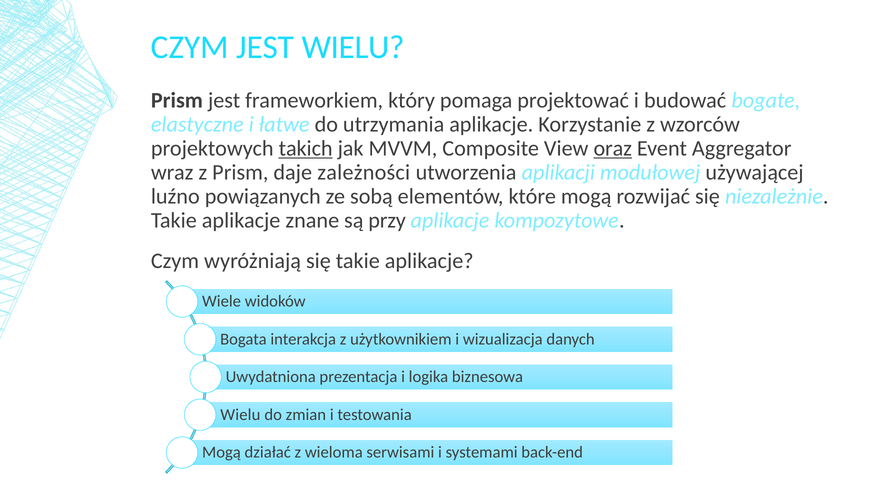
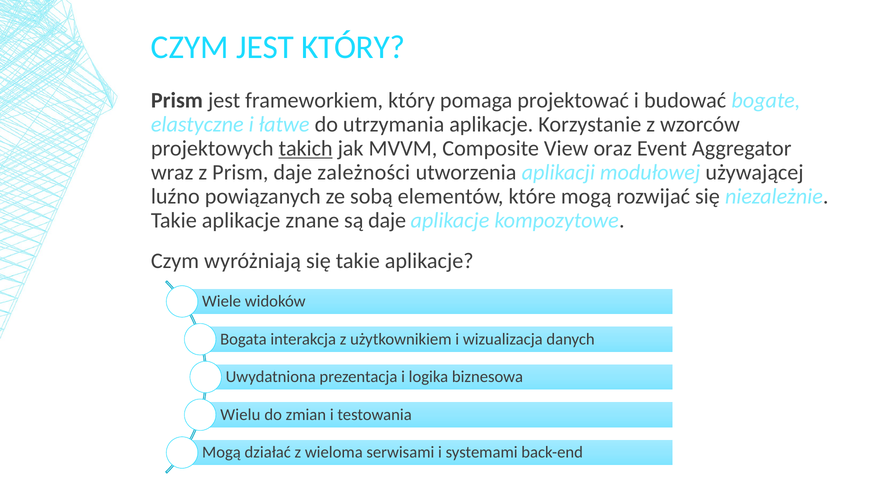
JEST WIELU: WIELU -> KTÓRY (353, 47)
oraz underline: present -> none (613, 149)
są przy: przy -> daje (387, 220)
